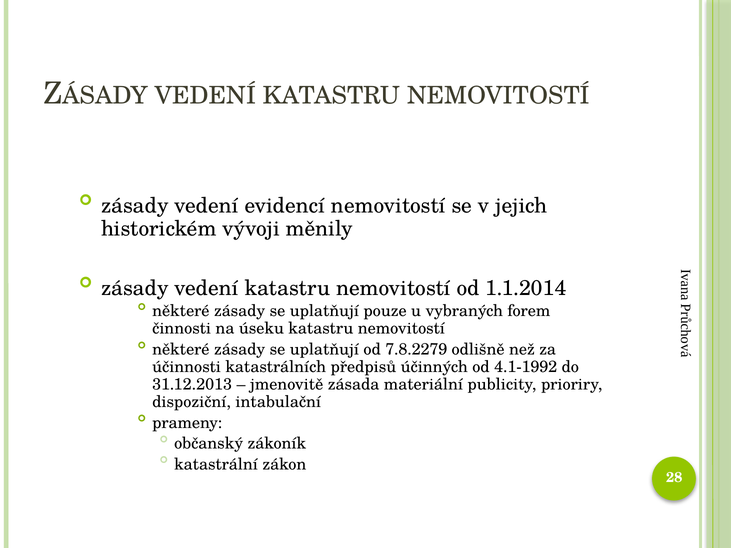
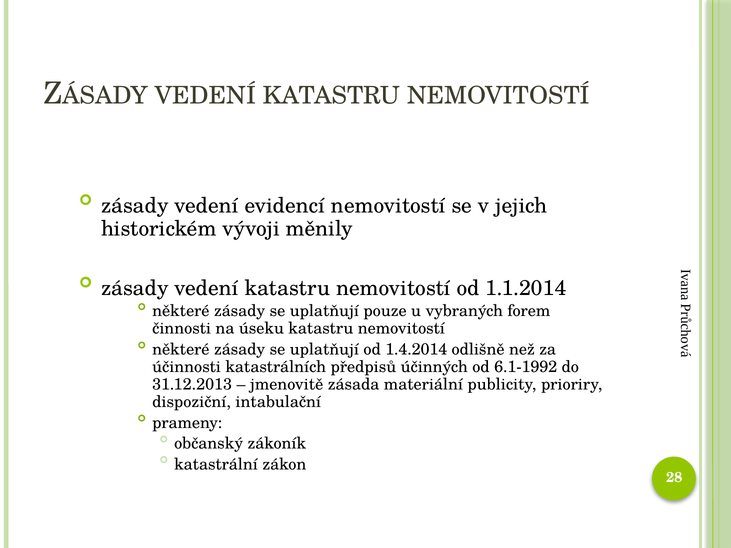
7.8.2279: 7.8.2279 -> 1.4.2014 (416, 349)
4.1-1992: 4.1-1992 -> 6.1-1992 (526, 367)
